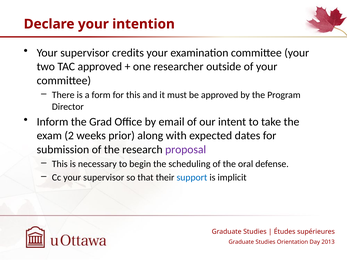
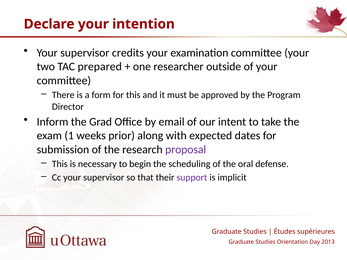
TAC approved: approved -> prepared (100, 67)
2: 2 -> 1 (69, 136)
support colour: blue -> purple (192, 178)
